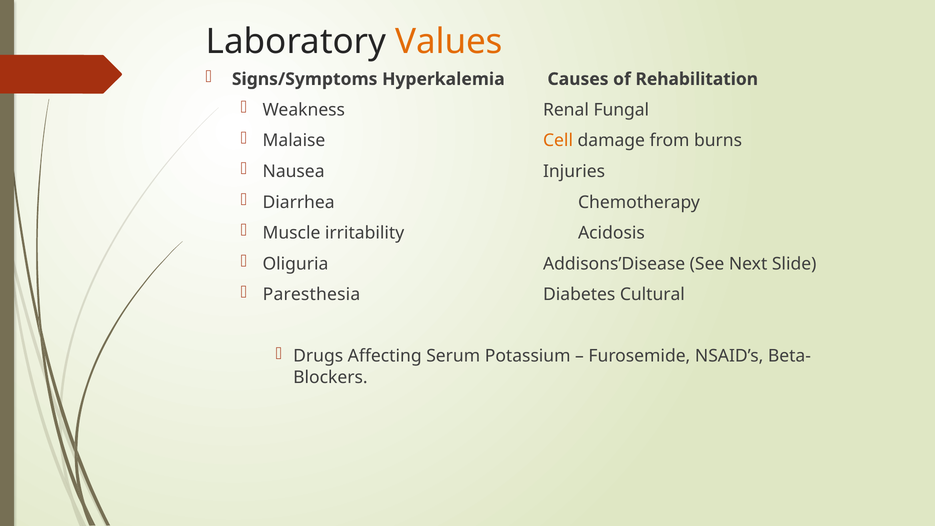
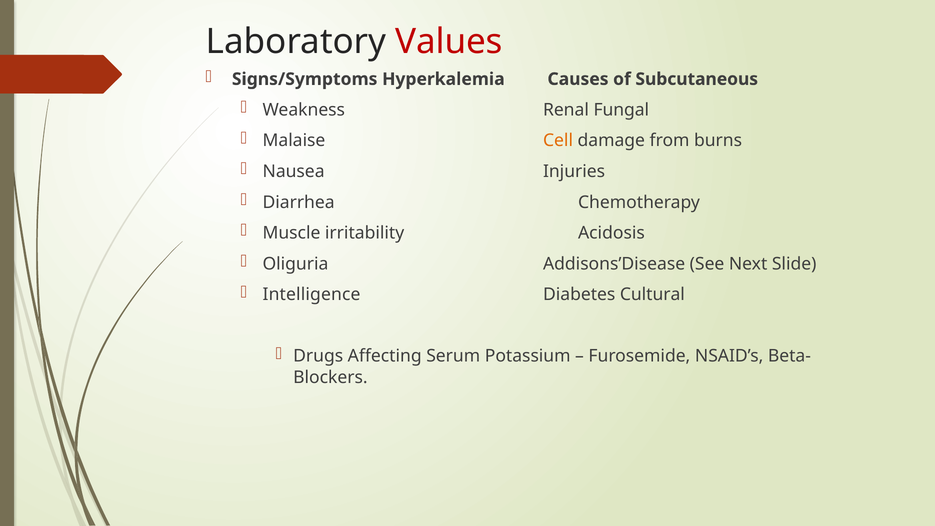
Values colour: orange -> red (449, 42)
Rehabilitation: Rehabilitation -> Subcutaneous (697, 79)
Paresthesia: Paresthesia -> Intelligence (312, 295)
